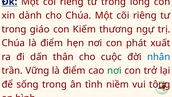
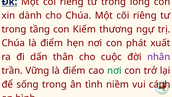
giáo: giáo -> tầng (40, 29)
nhân colour: blue -> purple (159, 57)
tông: tông -> cánh (160, 84)
